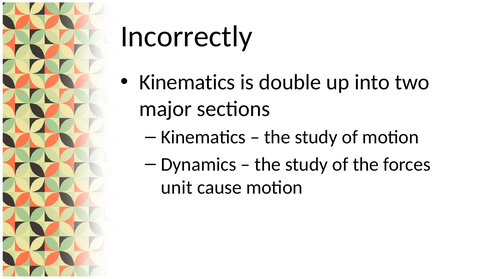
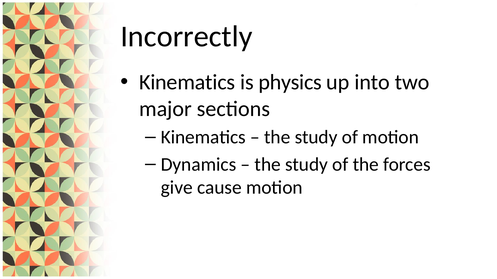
double: double -> physics (290, 83)
unit: unit -> give (177, 188)
